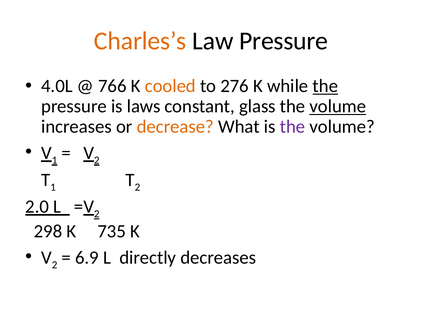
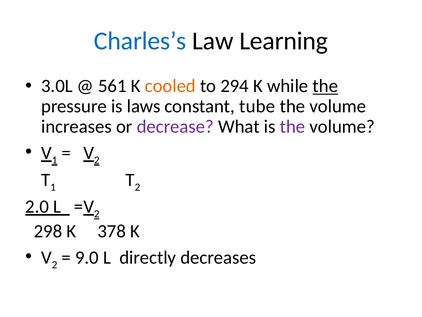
Charles’s colour: orange -> blue (140, 41)
Law Pressure: Pressure -> Learning (284, 41)
4.0L: 4.0L -> 3.0L (57, 86)
766: 766 -> 561 (112, 86)
276: 276 -> 294 (235, 86)
glass: glass -> tube (257, 106)
volume underline: present -> none (338, 106)
decrease colour: orange -> purple (175, 127)
735: 735 -> 378 (112, 231)
6.9: 6.9 -> 9.0 (87, 257)
